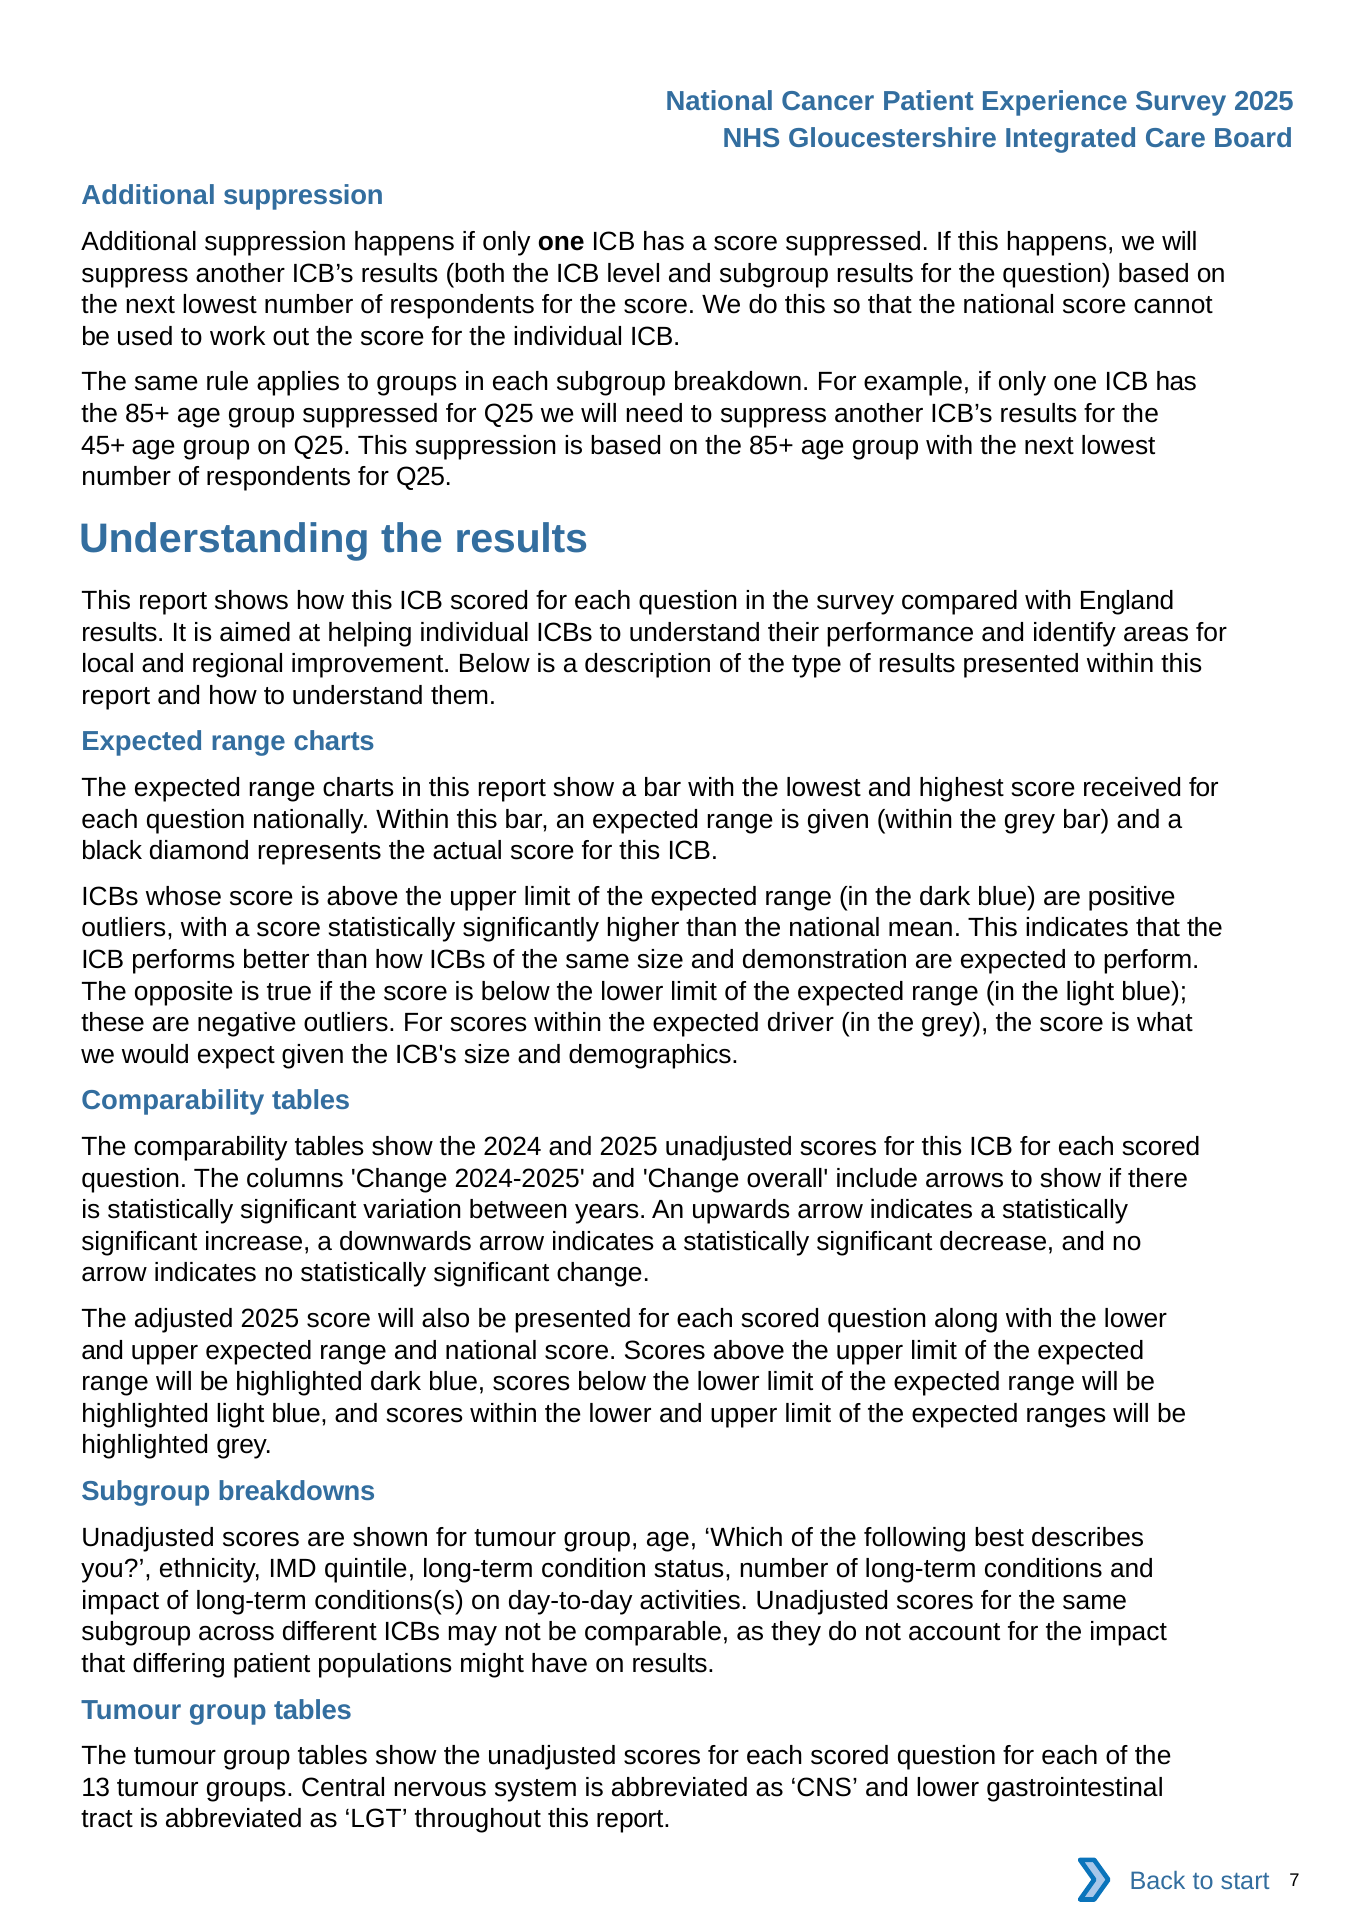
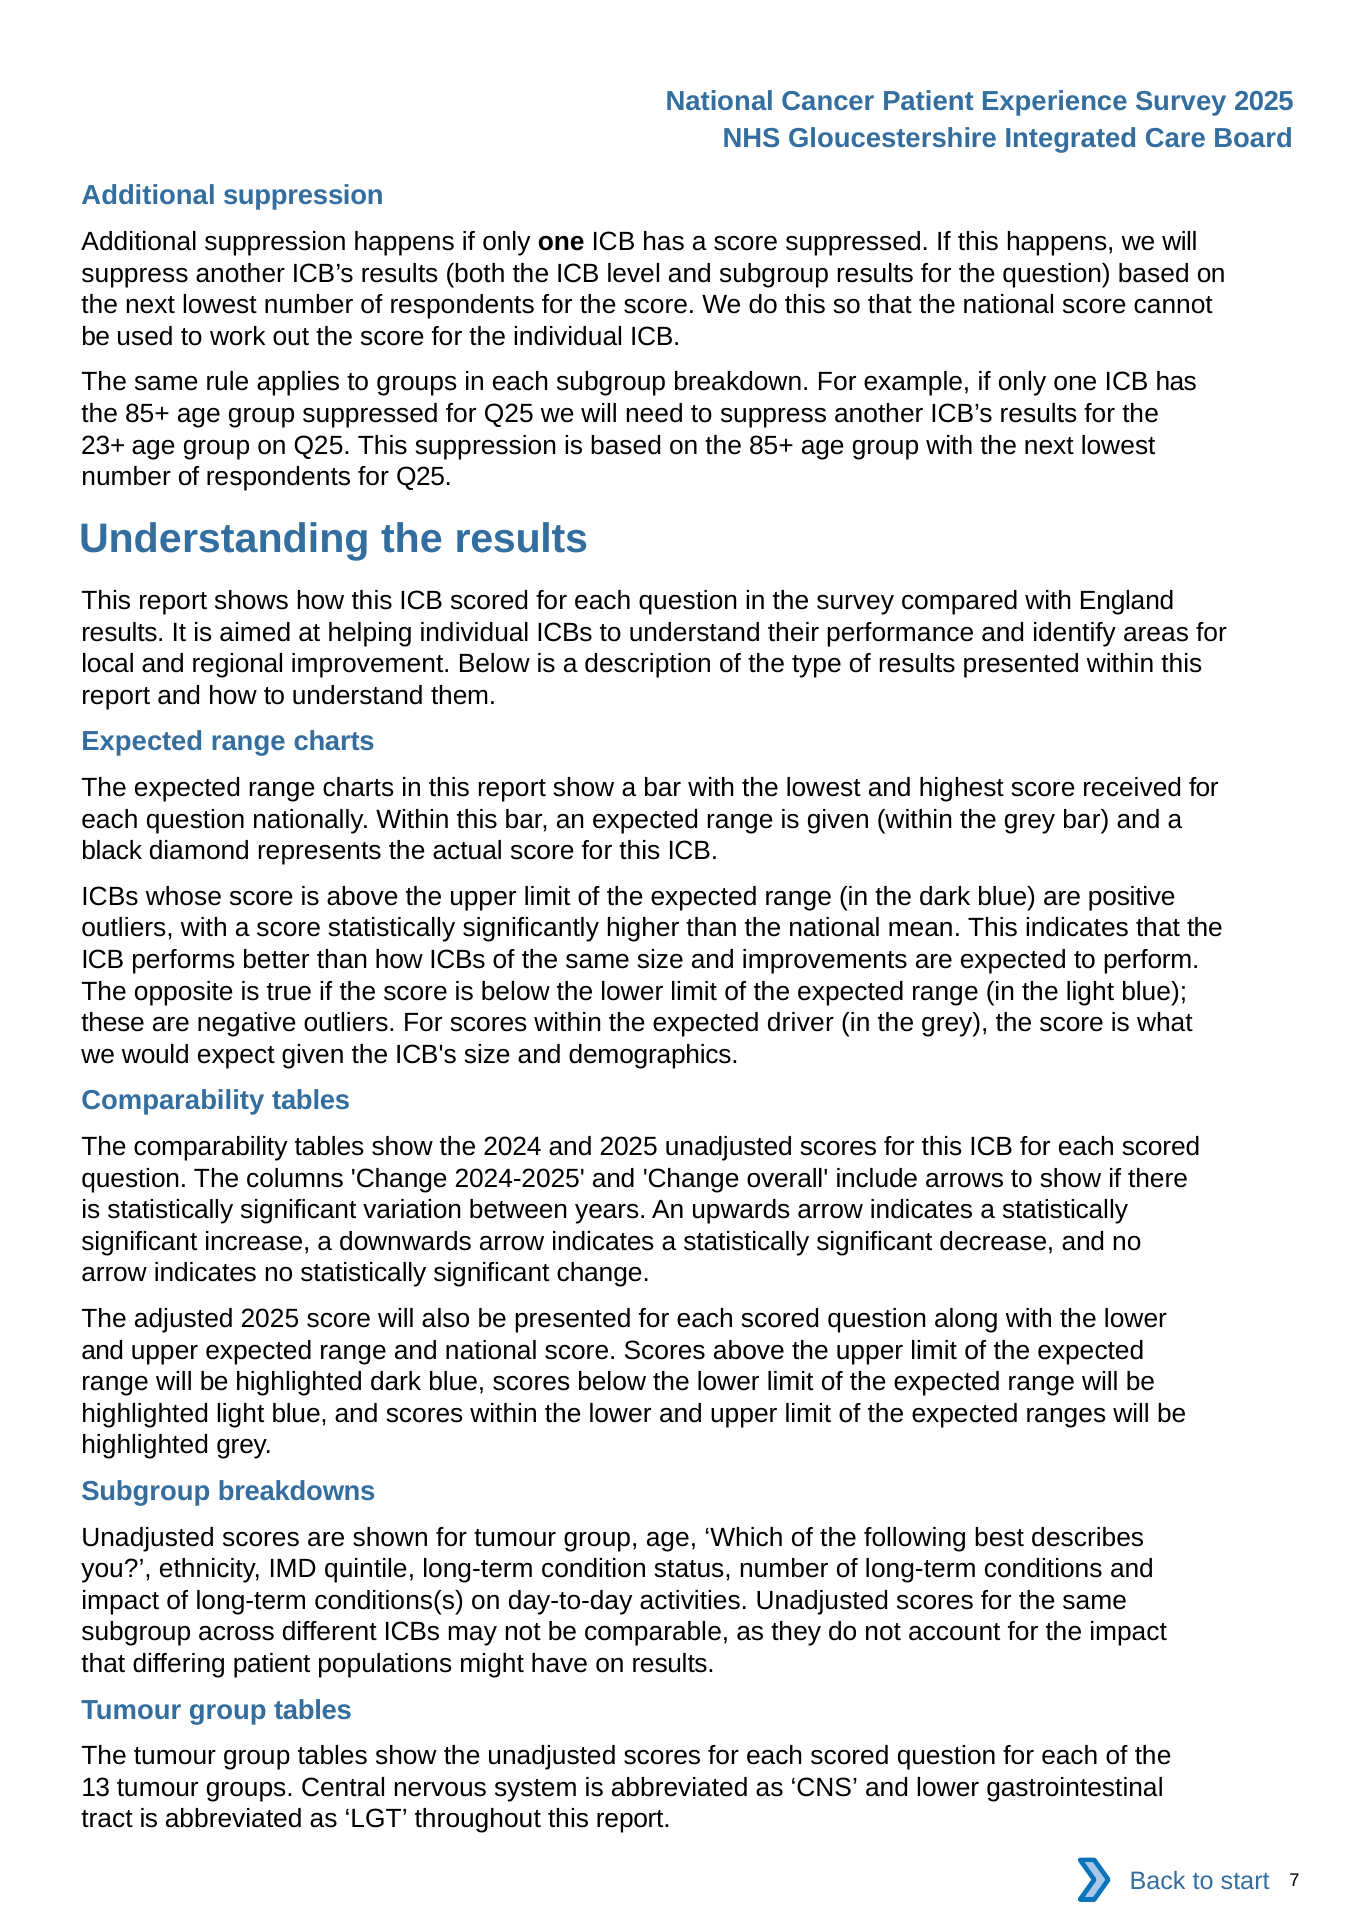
45+: 45+ -> 23+ (103, 445)
demonstration: demonstration -> improvements (825, 960)
